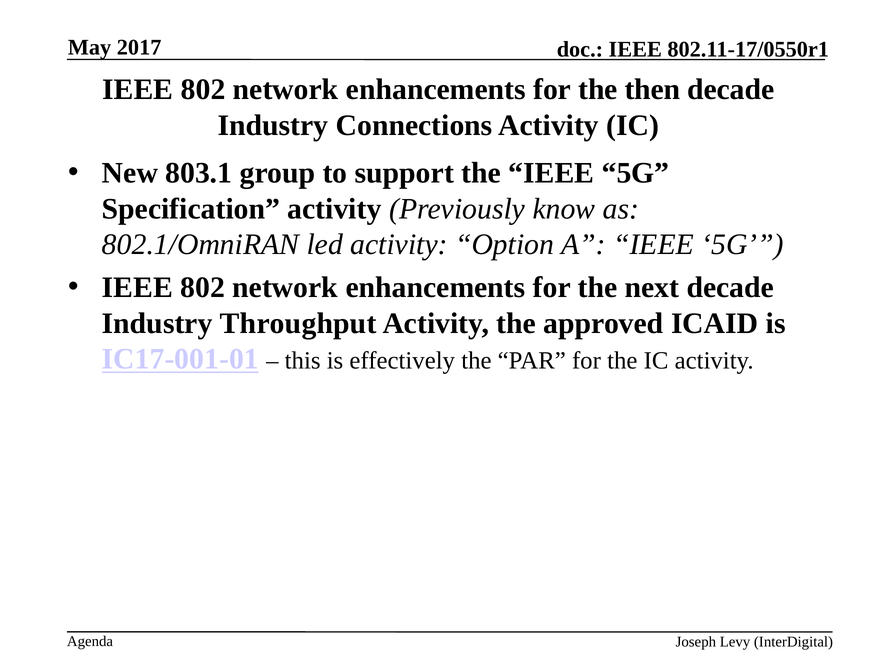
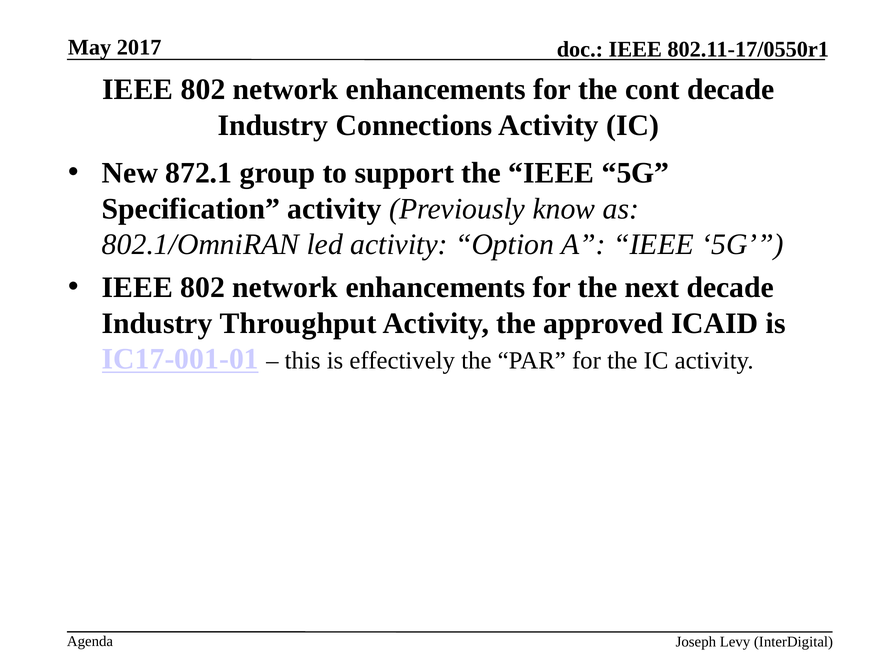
then: then -> cont (652, 90)
803.1: 803.1 -> 872.1 (199, 173)
